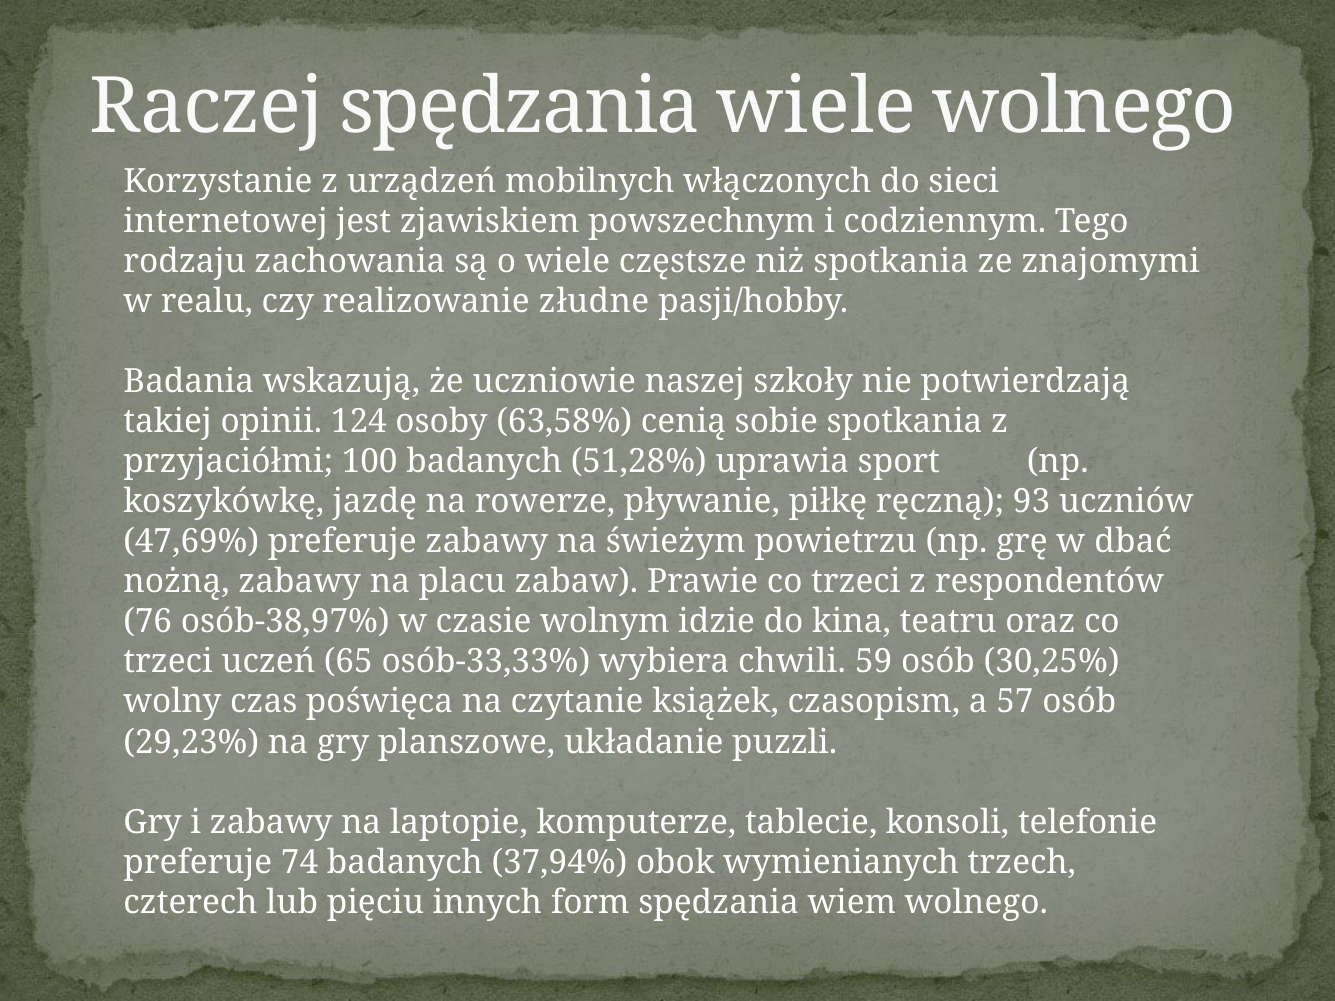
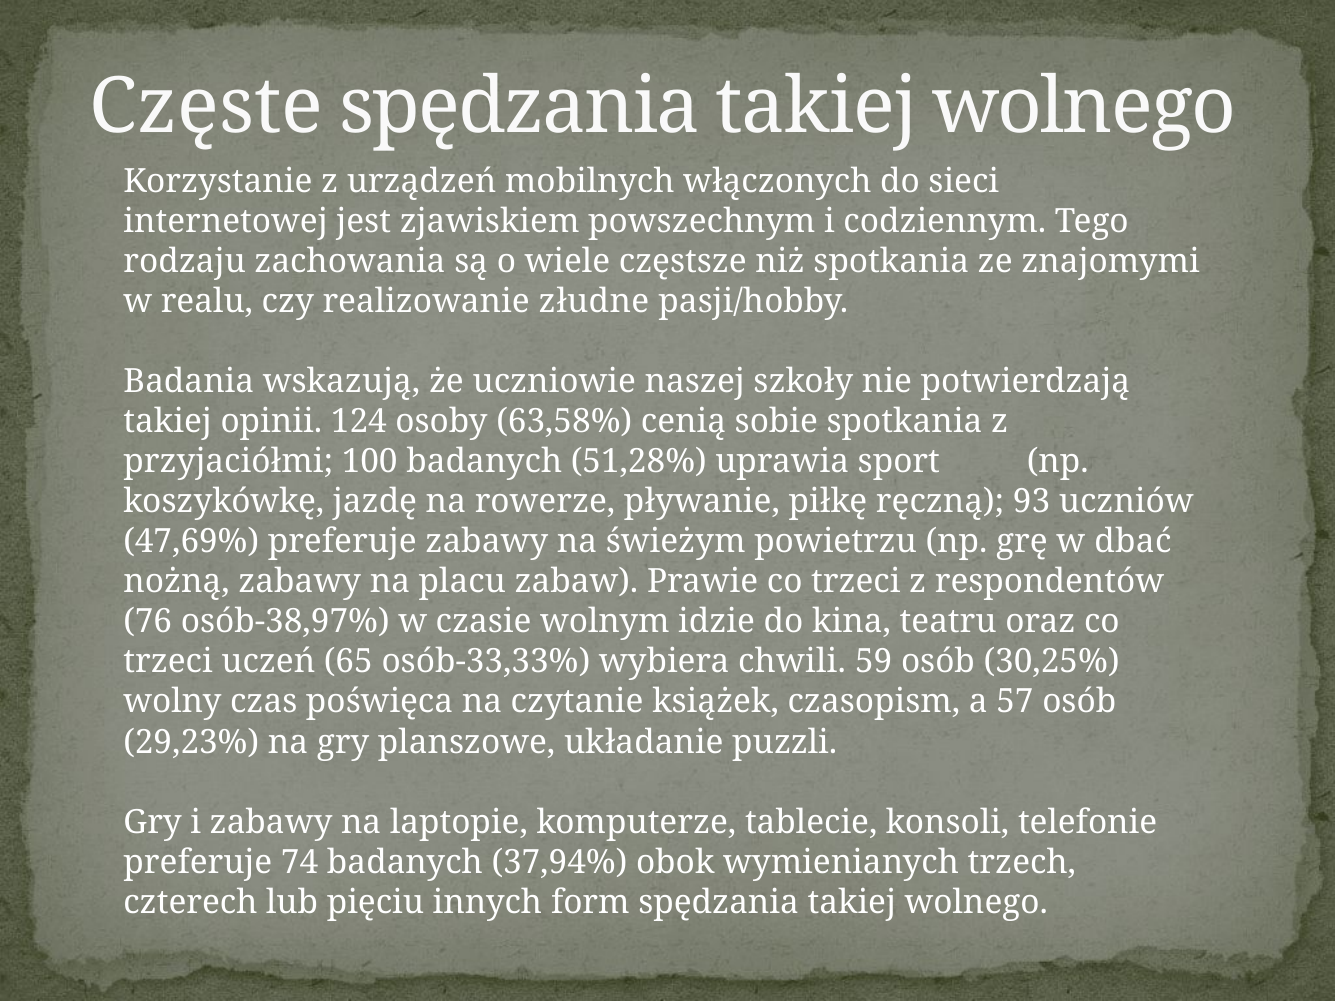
Raczej: Raczej -> Częste (207, 107)
wiele: wiele -> takiej (816, 107)
form spędzania wiem: wiem -> takiej (852, 902)
